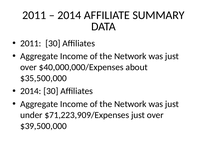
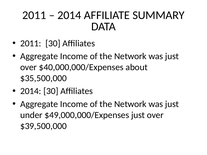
$71,223,909/Expenses: $71,223,909/Expenses -> $49,000,000/Expenses (87, 115)
